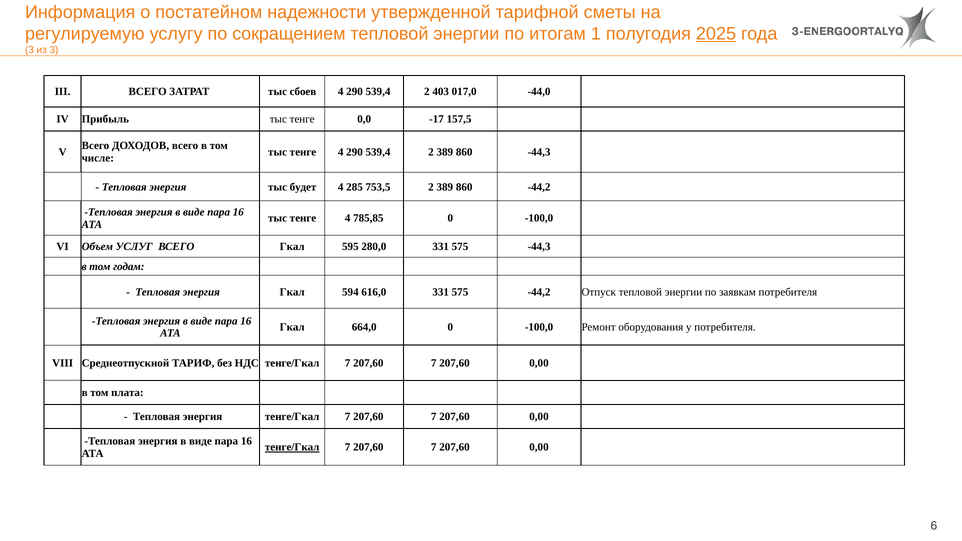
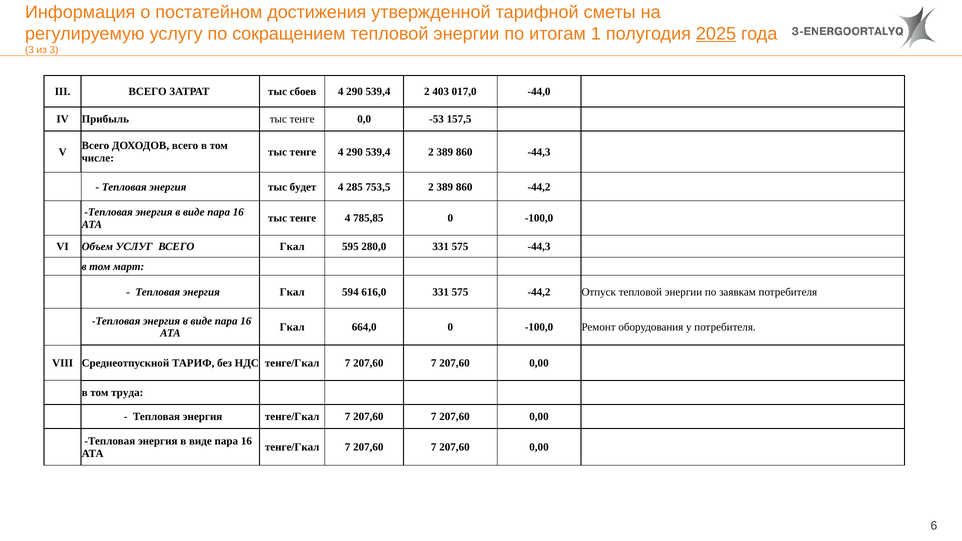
надежности: надежности -> достижения (317, 12)
-17: -17 -> -53 (437, 119)
годам: годам -> март (129, 267)
плата: плата -> труда (127, 393)
тенге/Гкал underline: present -> none (292, 447)
